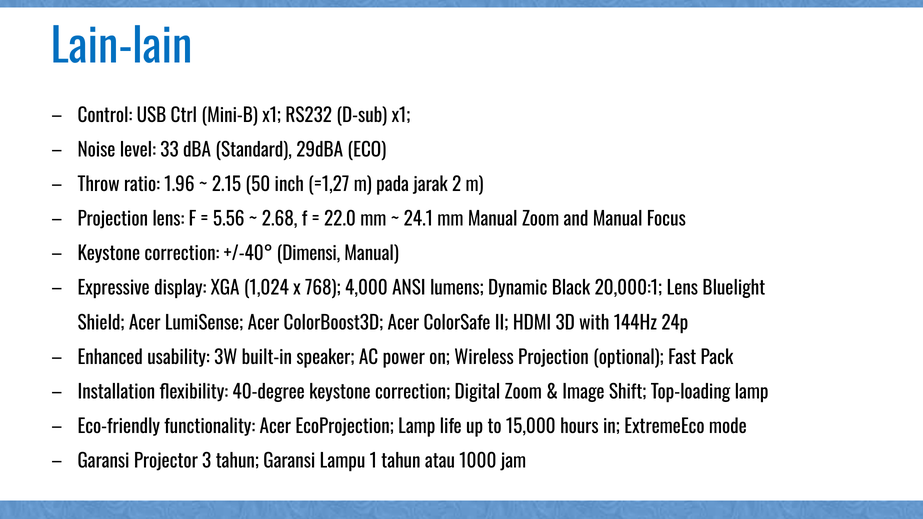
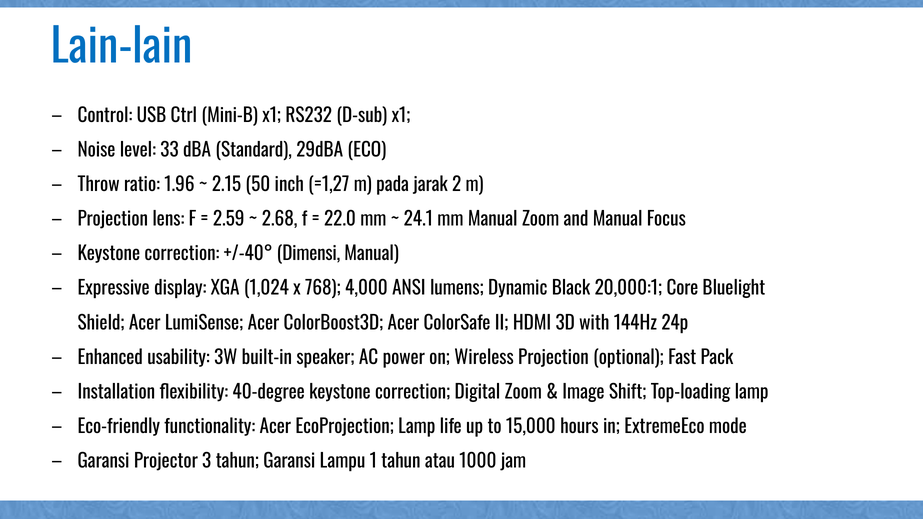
5.56: 5.56 -> 2.59 (229, 220)
20,000:1 Lens: Lens -> Core (682, 289)
